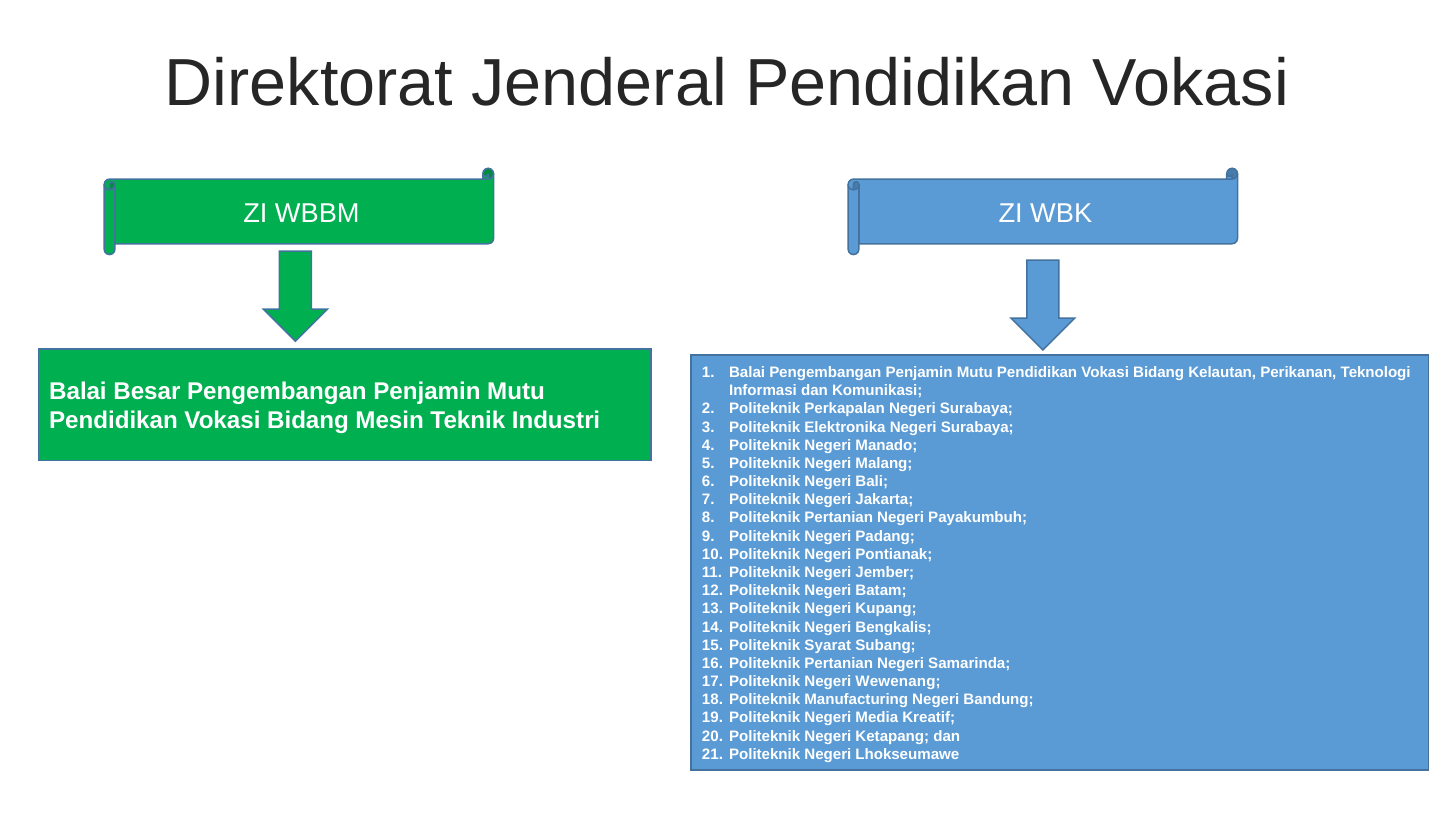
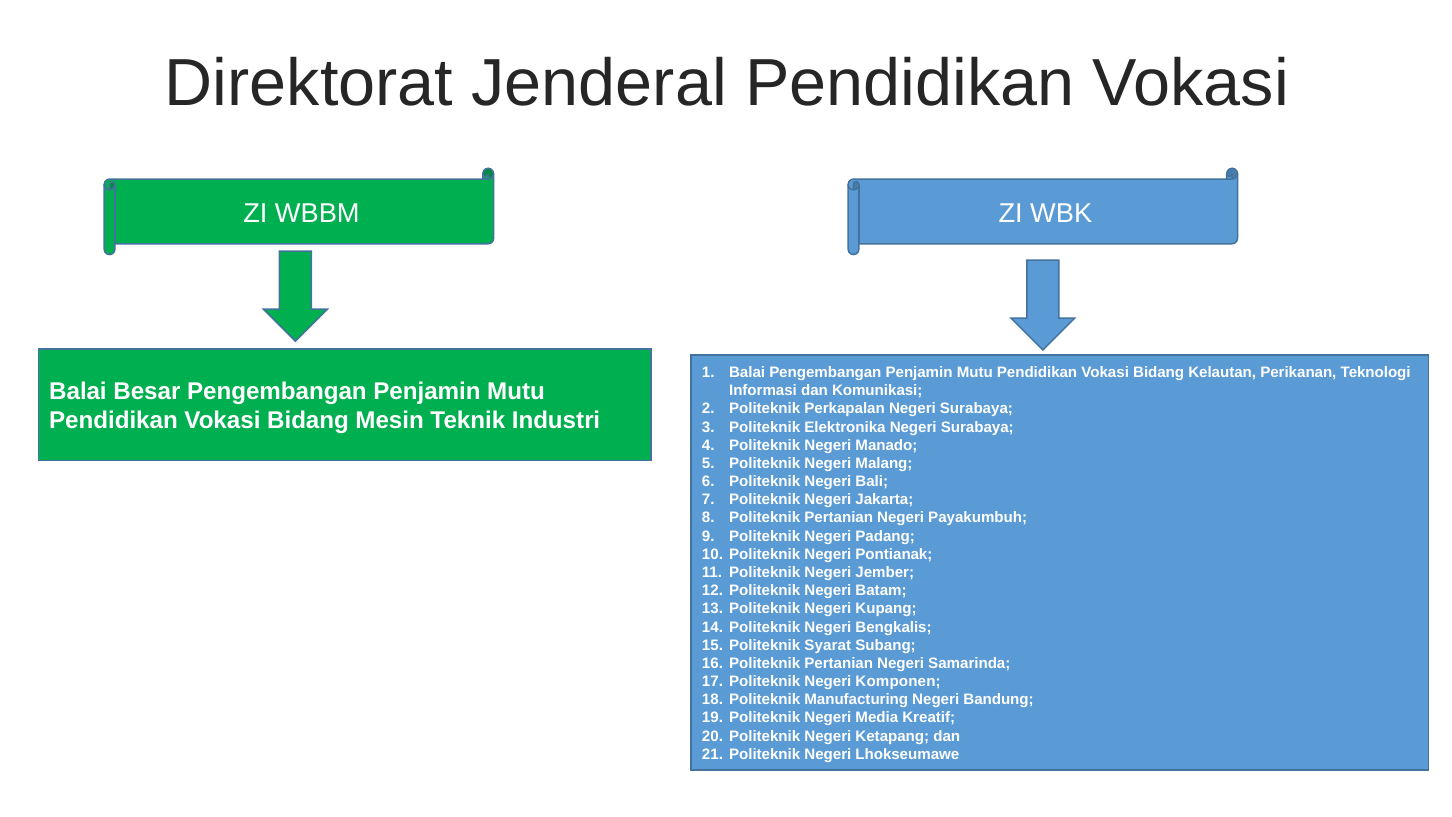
Wewenang: Wewenang -> Komponen (898, 681)
